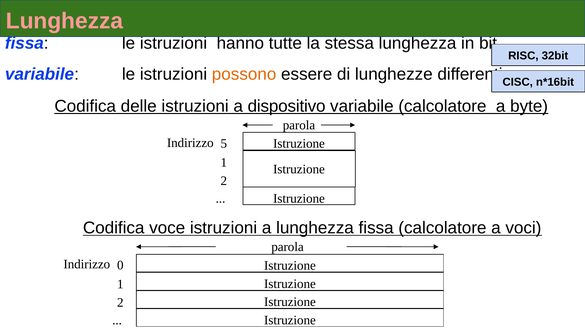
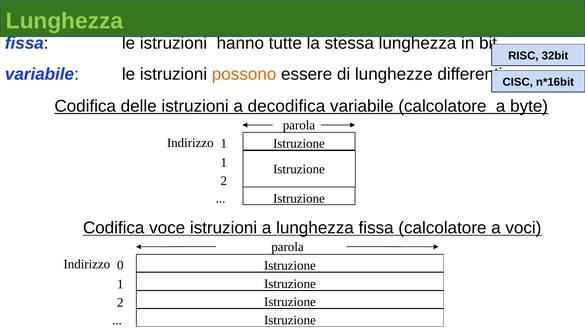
Lunghezza colour: pink -> light green (64, 21)
dispositivo: dispositivo -> decodifica (286, 106)
Indirizzo 5: 5 -> 1 (224, 144)
